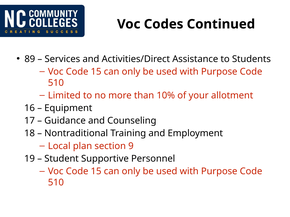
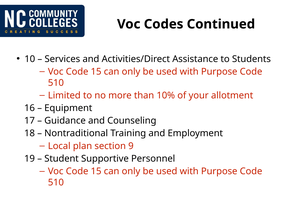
89: 89 -> 10 (30, 59)
